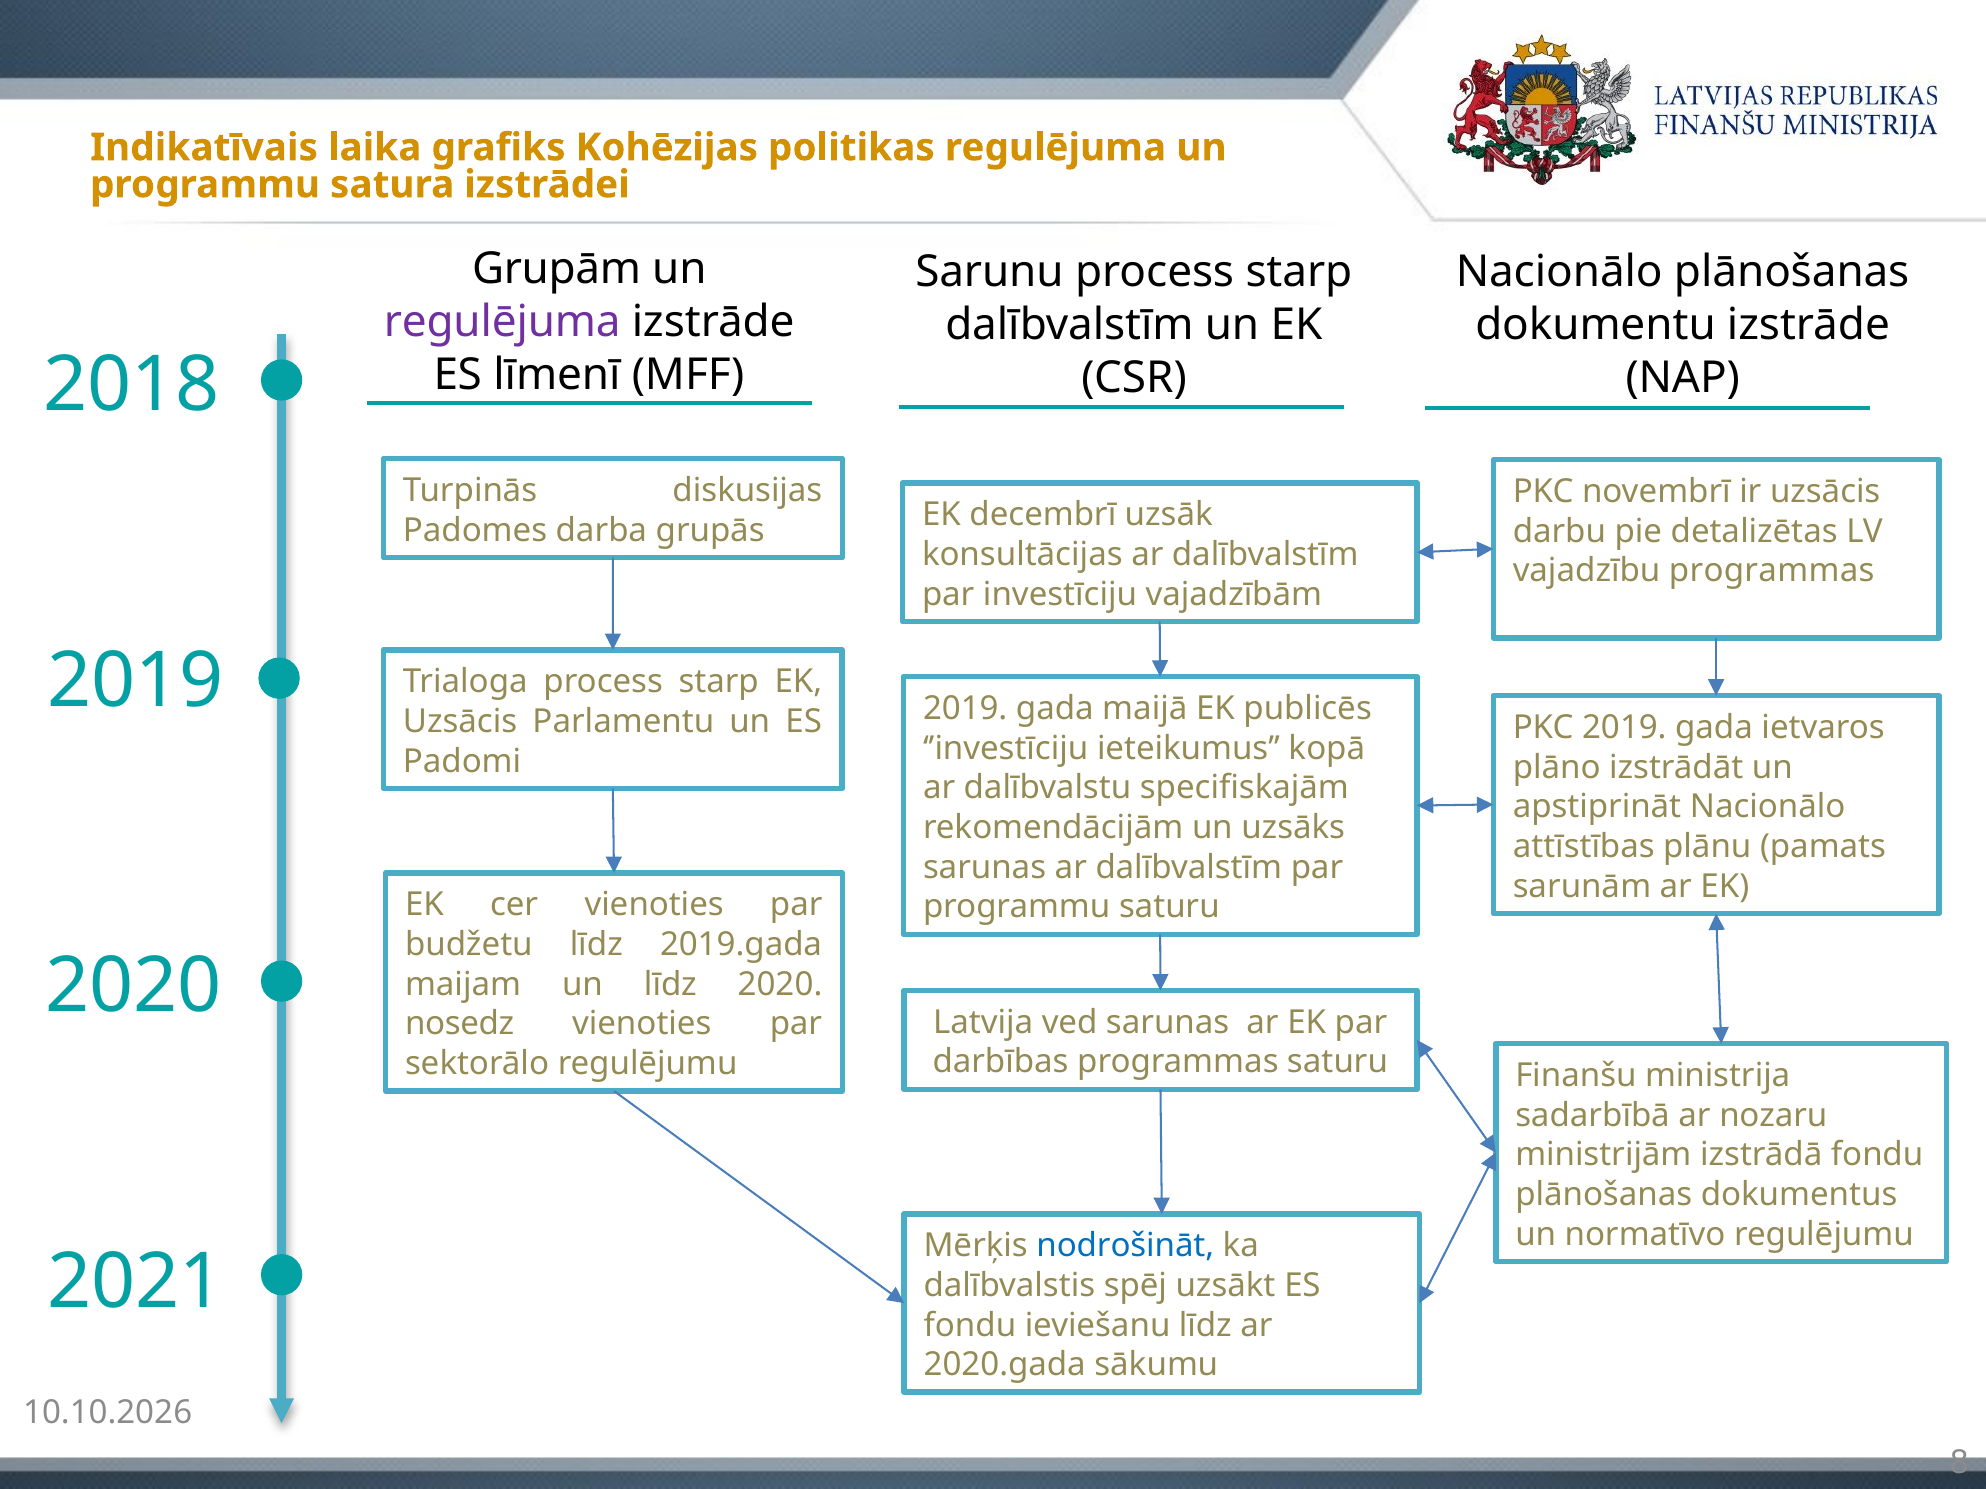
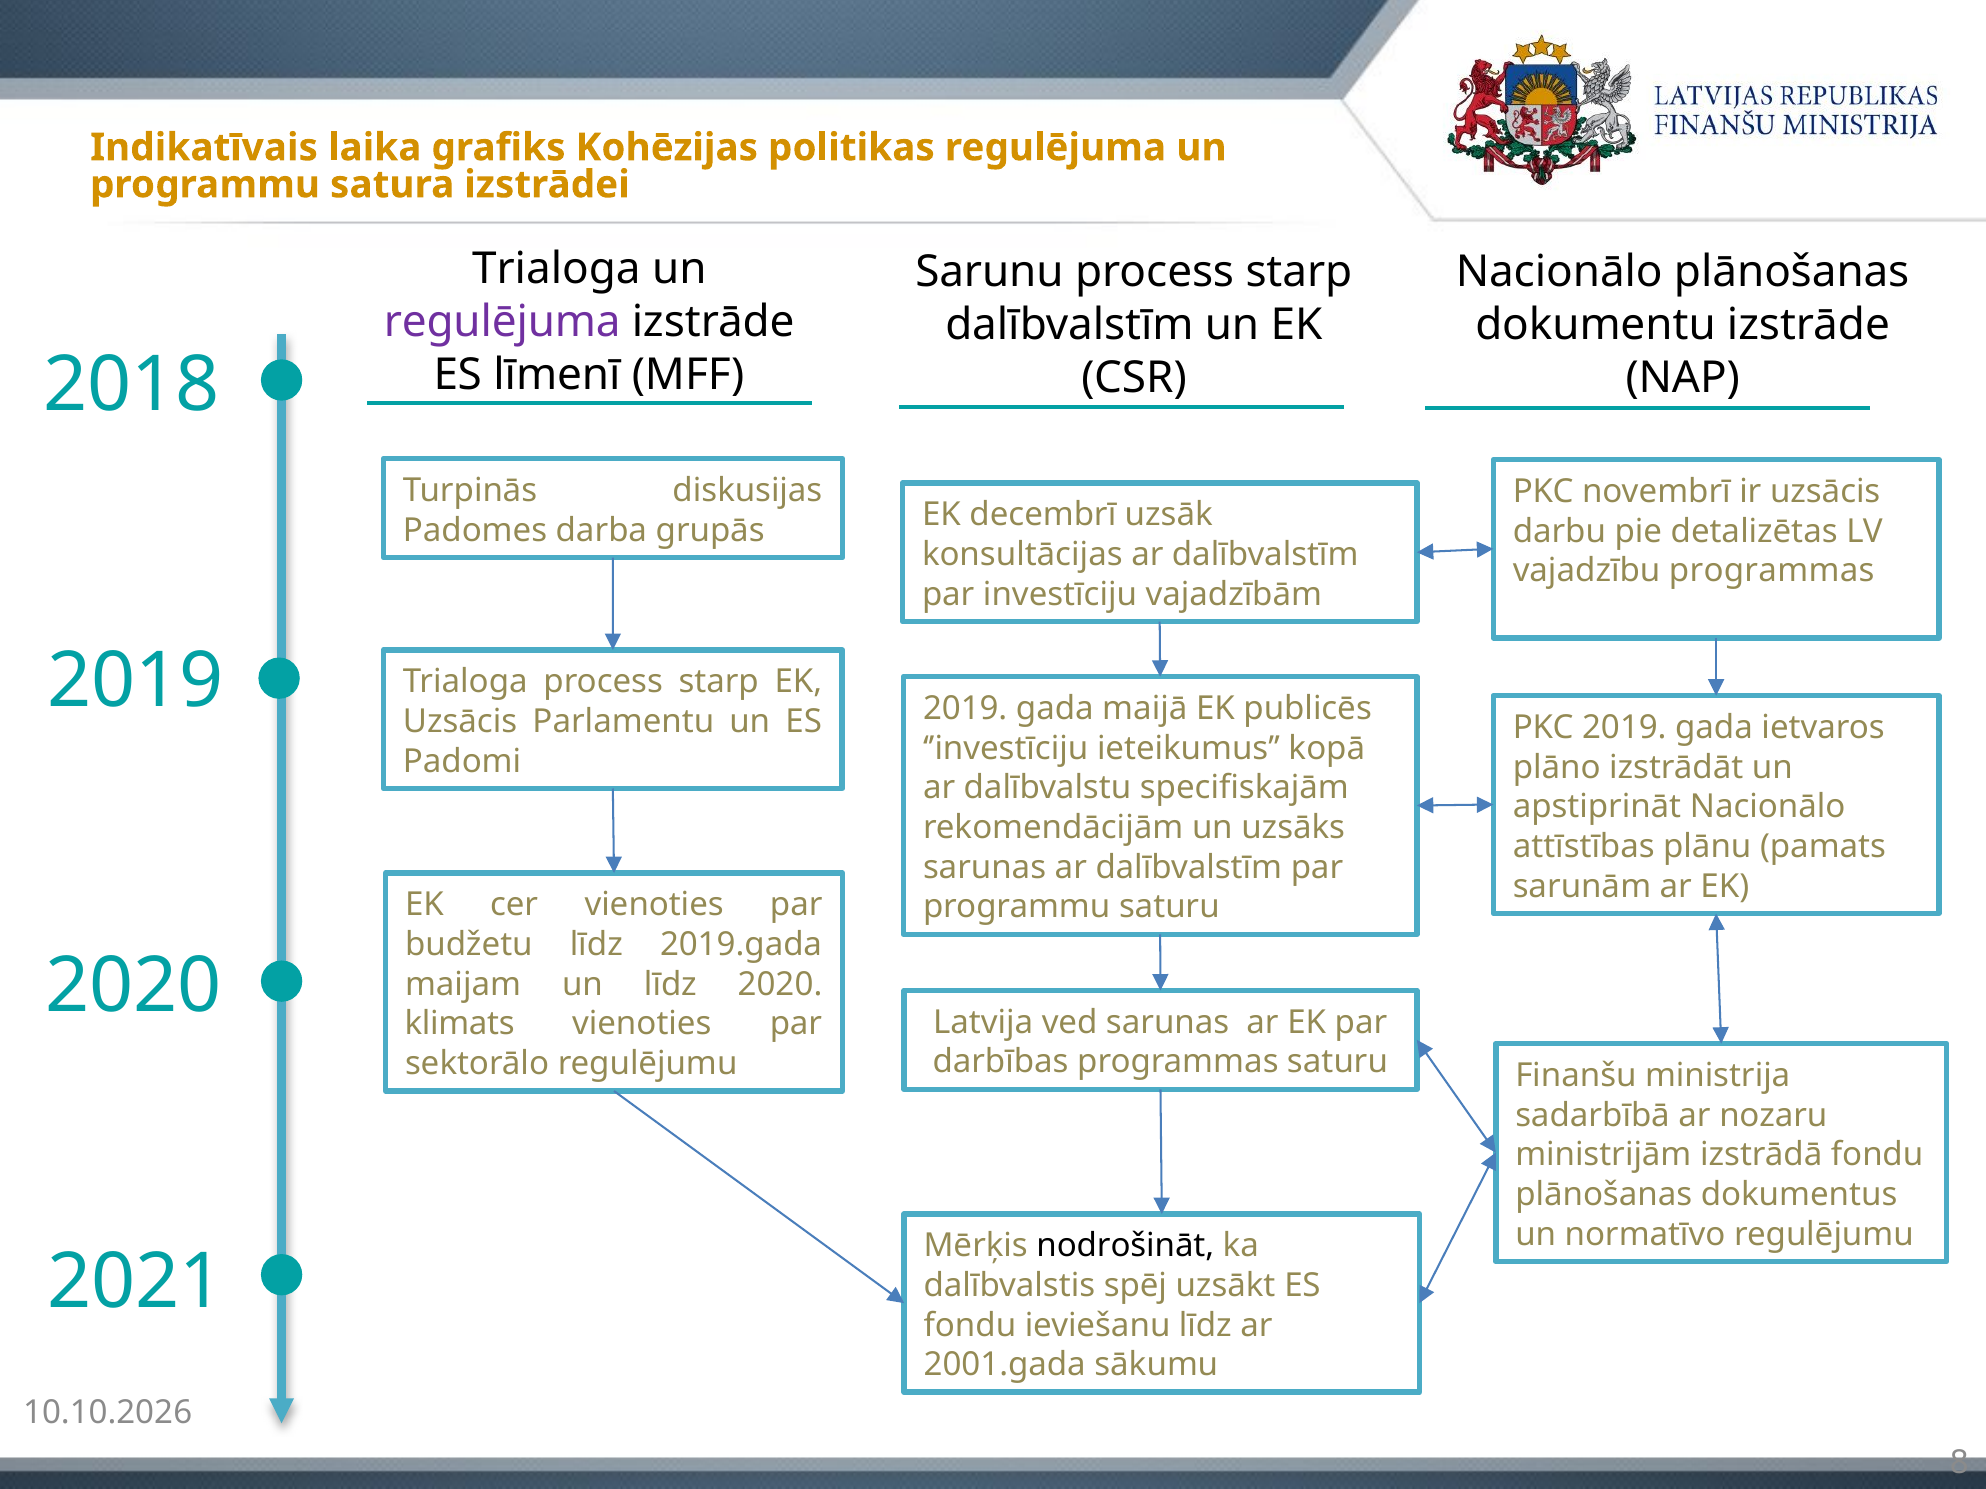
Grupām: Grupām -> Trialoga (556, 269)
nosedz: nosedz -> klimats (460, 1024)
nodrošināt colour: blue -> black (1125, 1246)
2020.gada: 2020.gada -> 2001.gada (1005, 1365)
